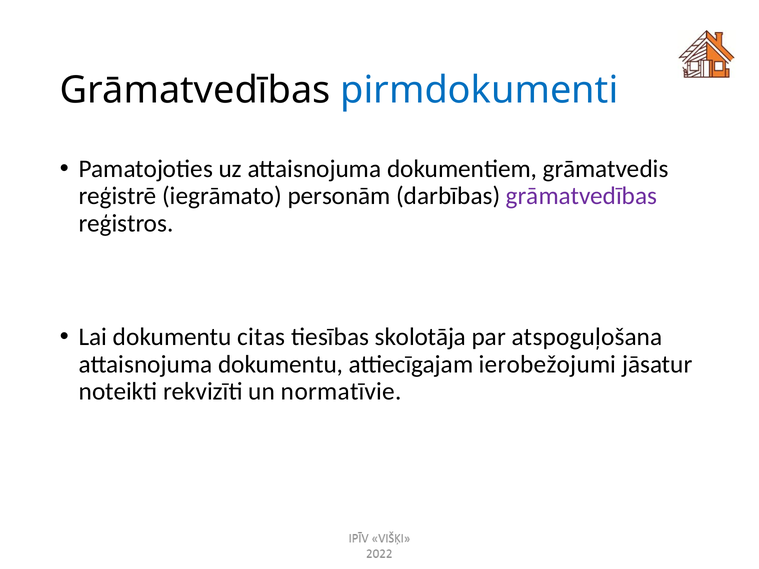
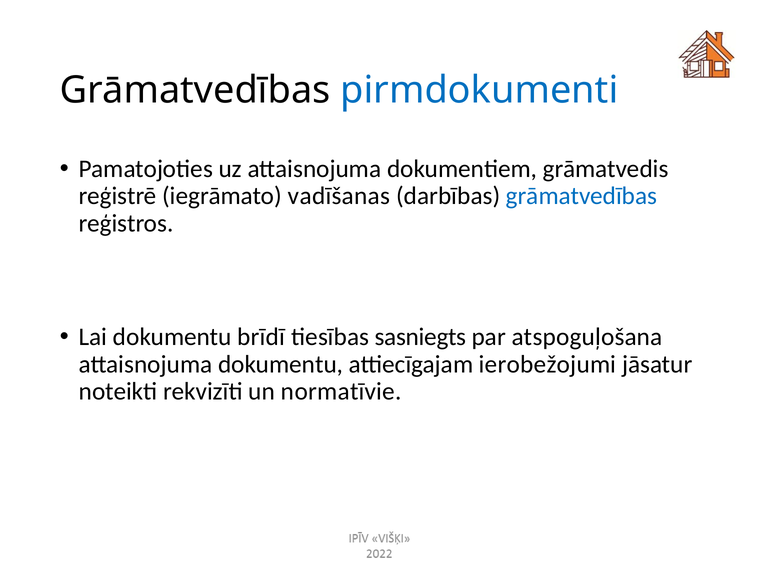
personām: personām -> vadīšanas (339, 196)
grāmatvedības colour: purple -> blue (581, 196)
citas: citas -> brīdī (261, 337)
skolotāja: skolotāja -> sasniegts (420, 337)
